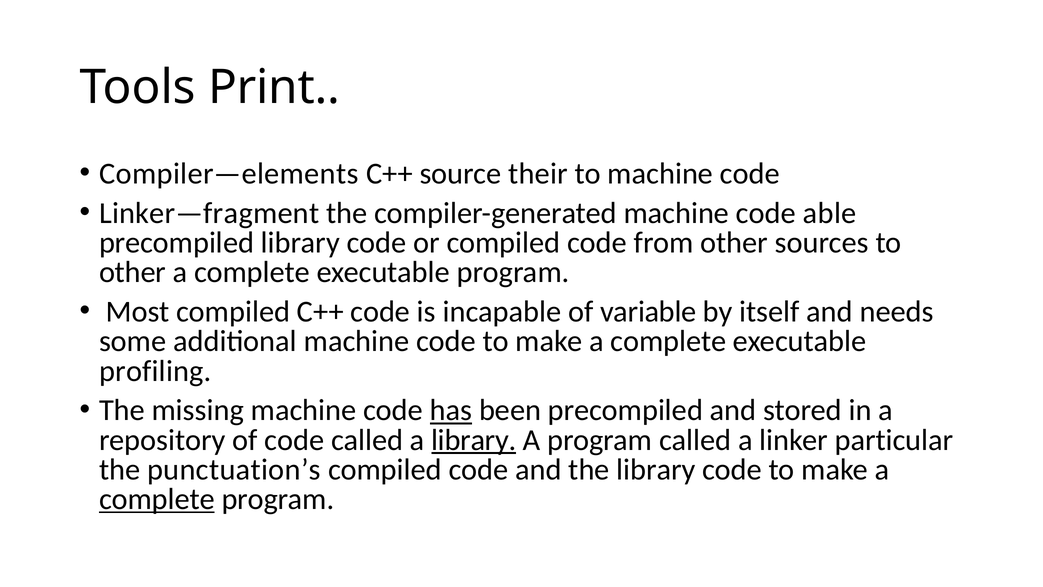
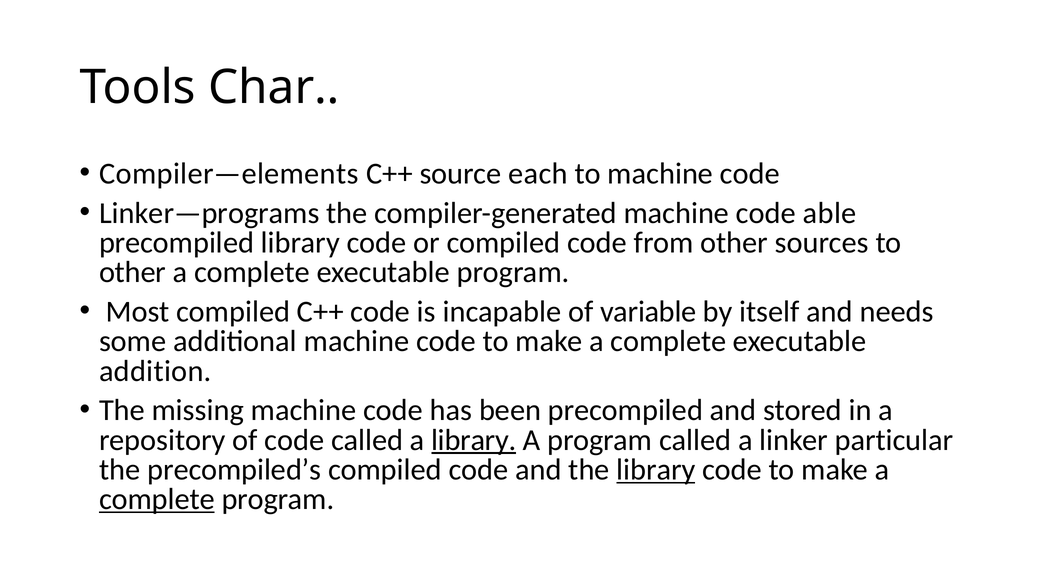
Print: Print -> Char (274, 88)
their: their -> each (538, 174)
Linker—fragment: Linker—fragment -> Linker—programs (209, 213)
profiling: profiling -> addition (155, 371)
has underline: present -> none (451, 410)
punctuation’s: punctuation’s -> precompiled’s (234, 469)
library underline: none -> present (656, 469)
